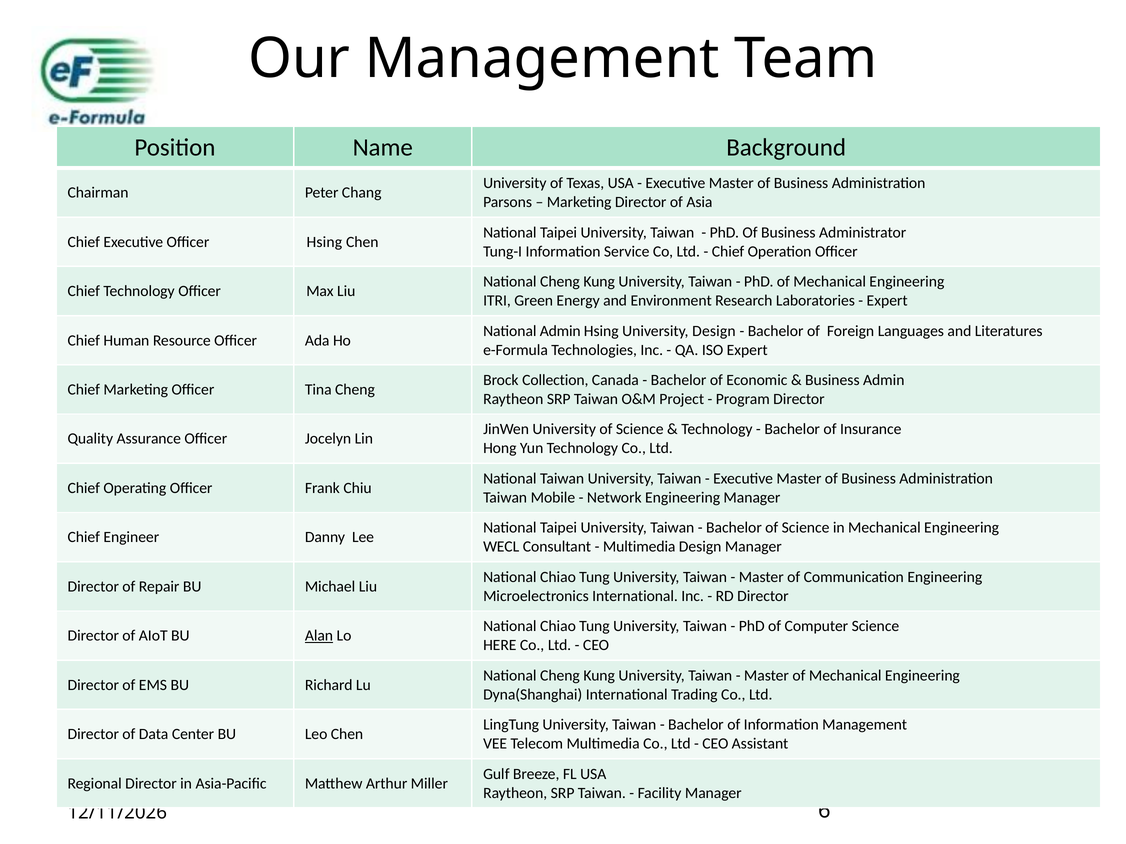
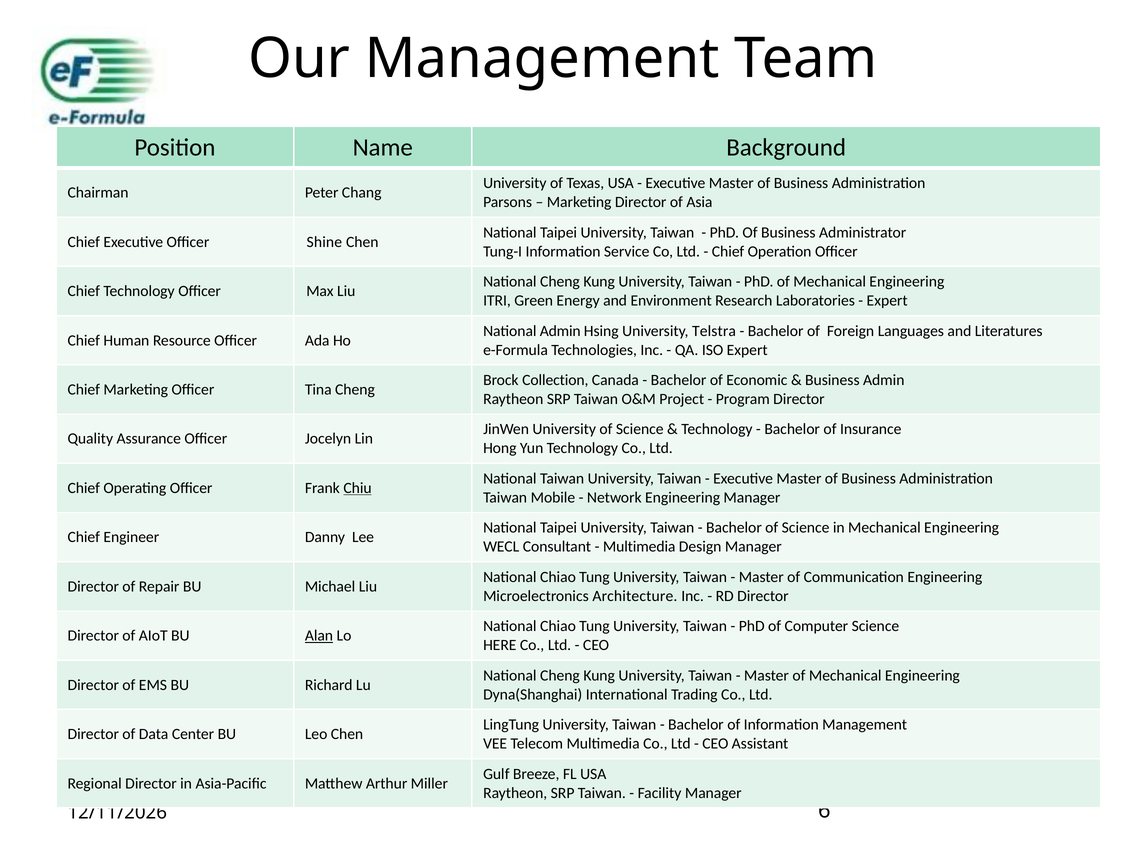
Officer Hsing: Hsing -> Shine (324, 242)
University Design: Design -> Telstra (714, 331)
Chiu underline: none -> present (358, 488)
Microelectronics International: International -> Architecture (635, 596)
